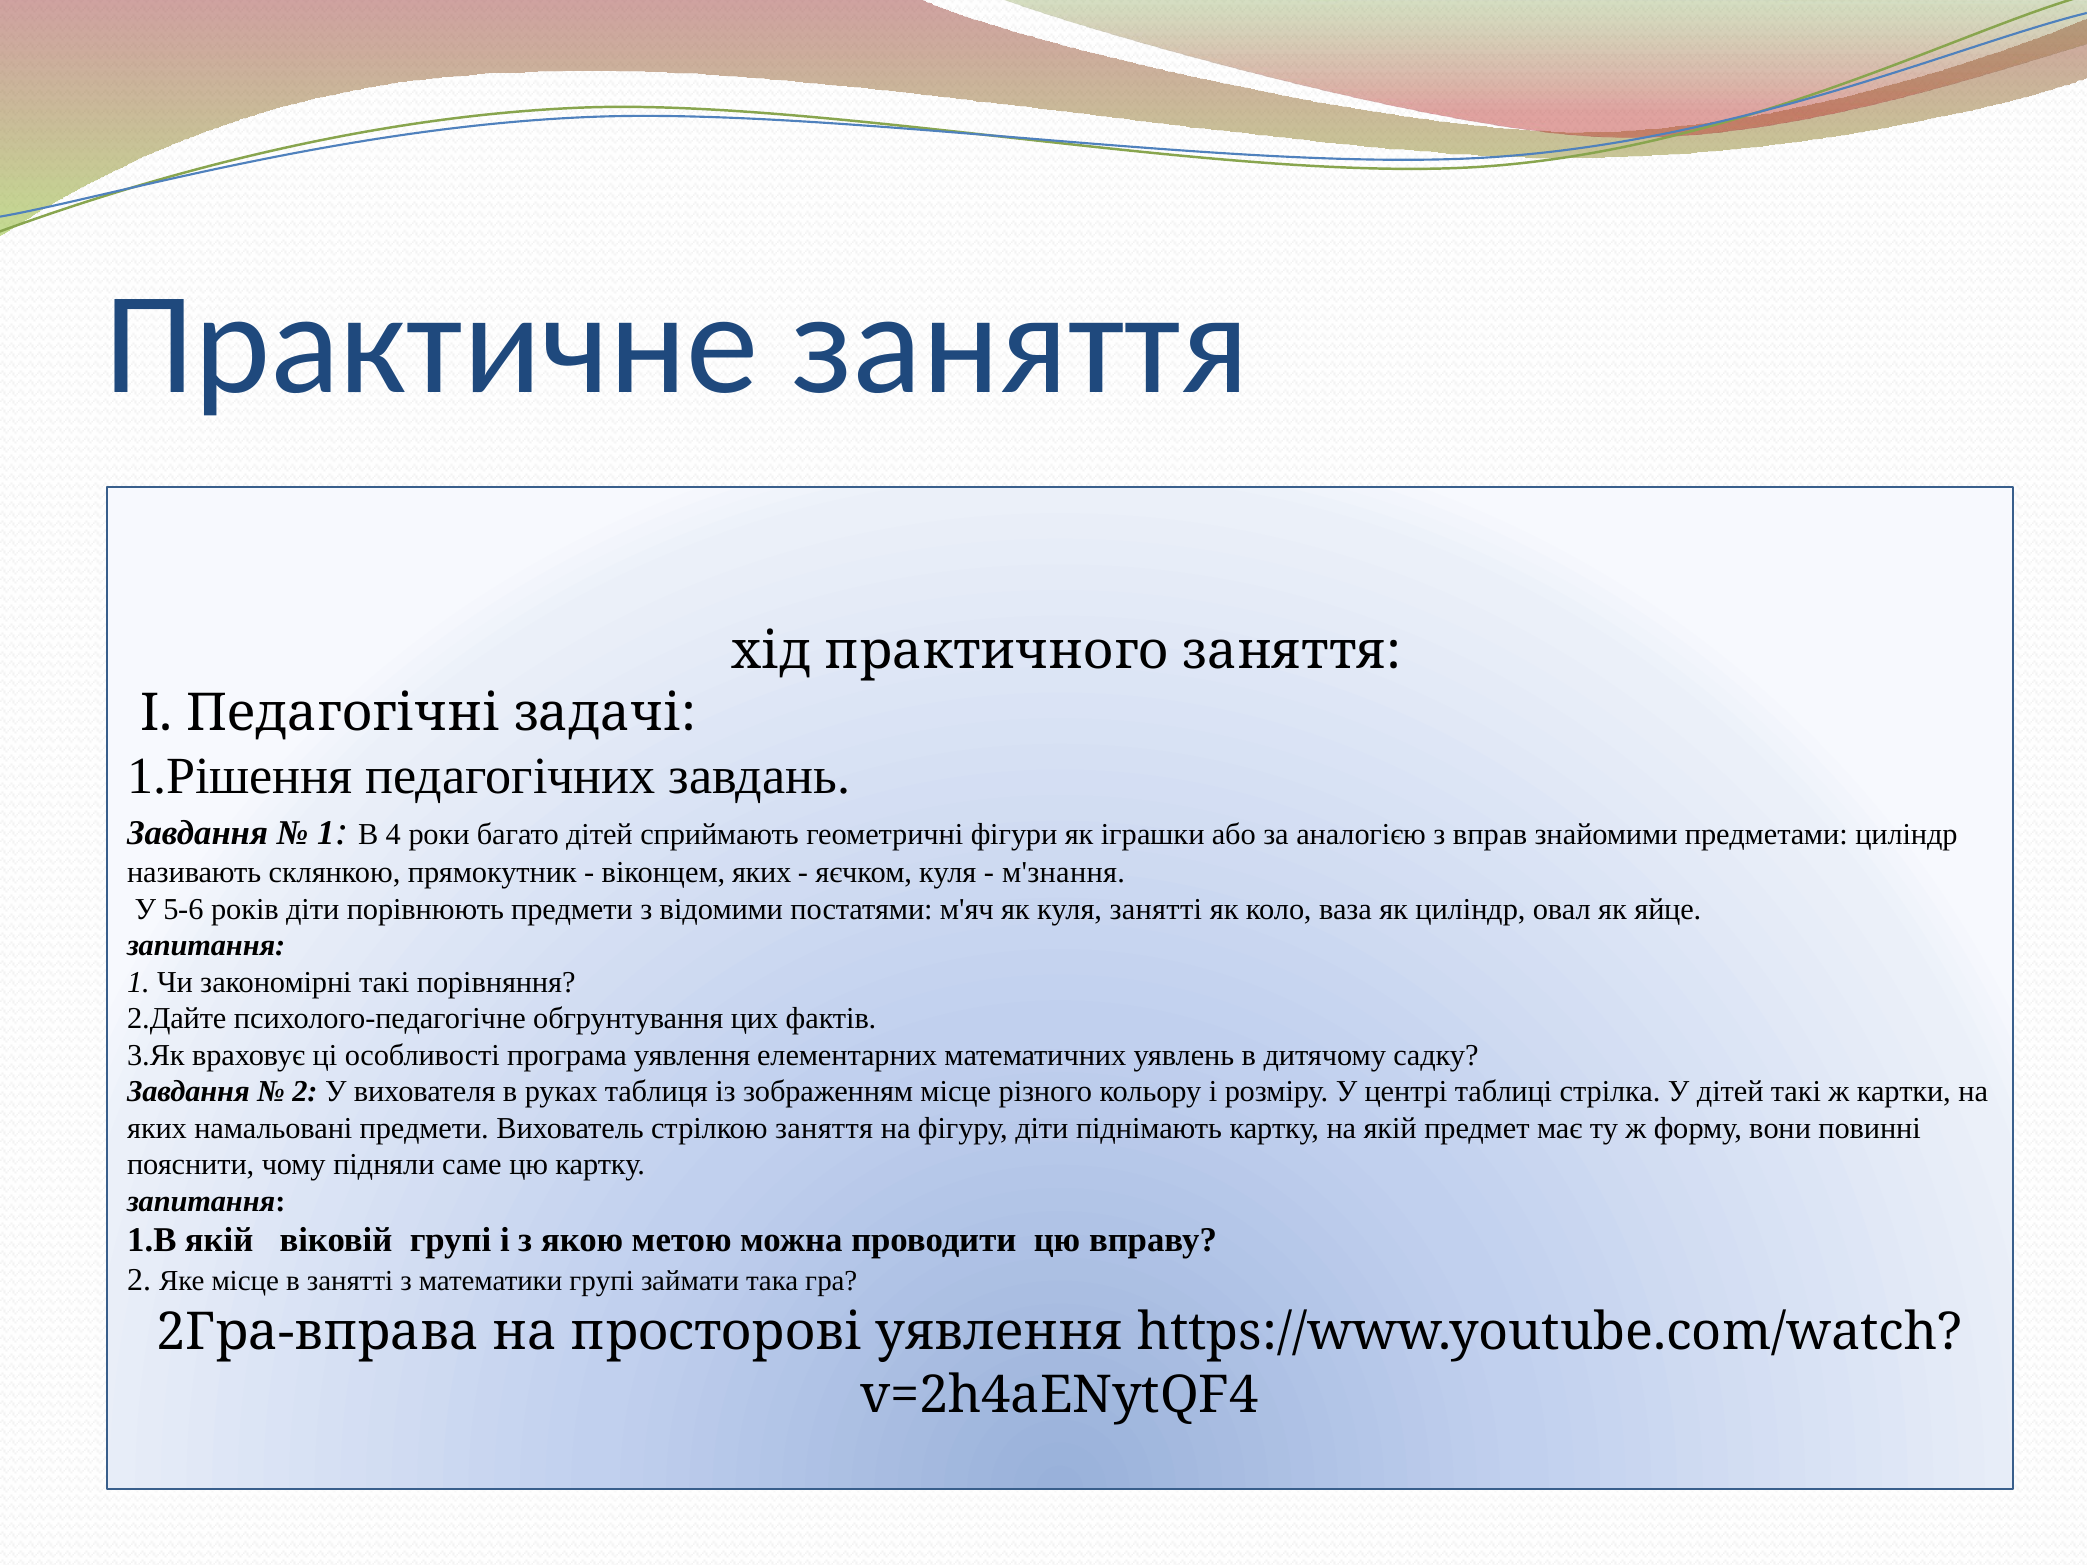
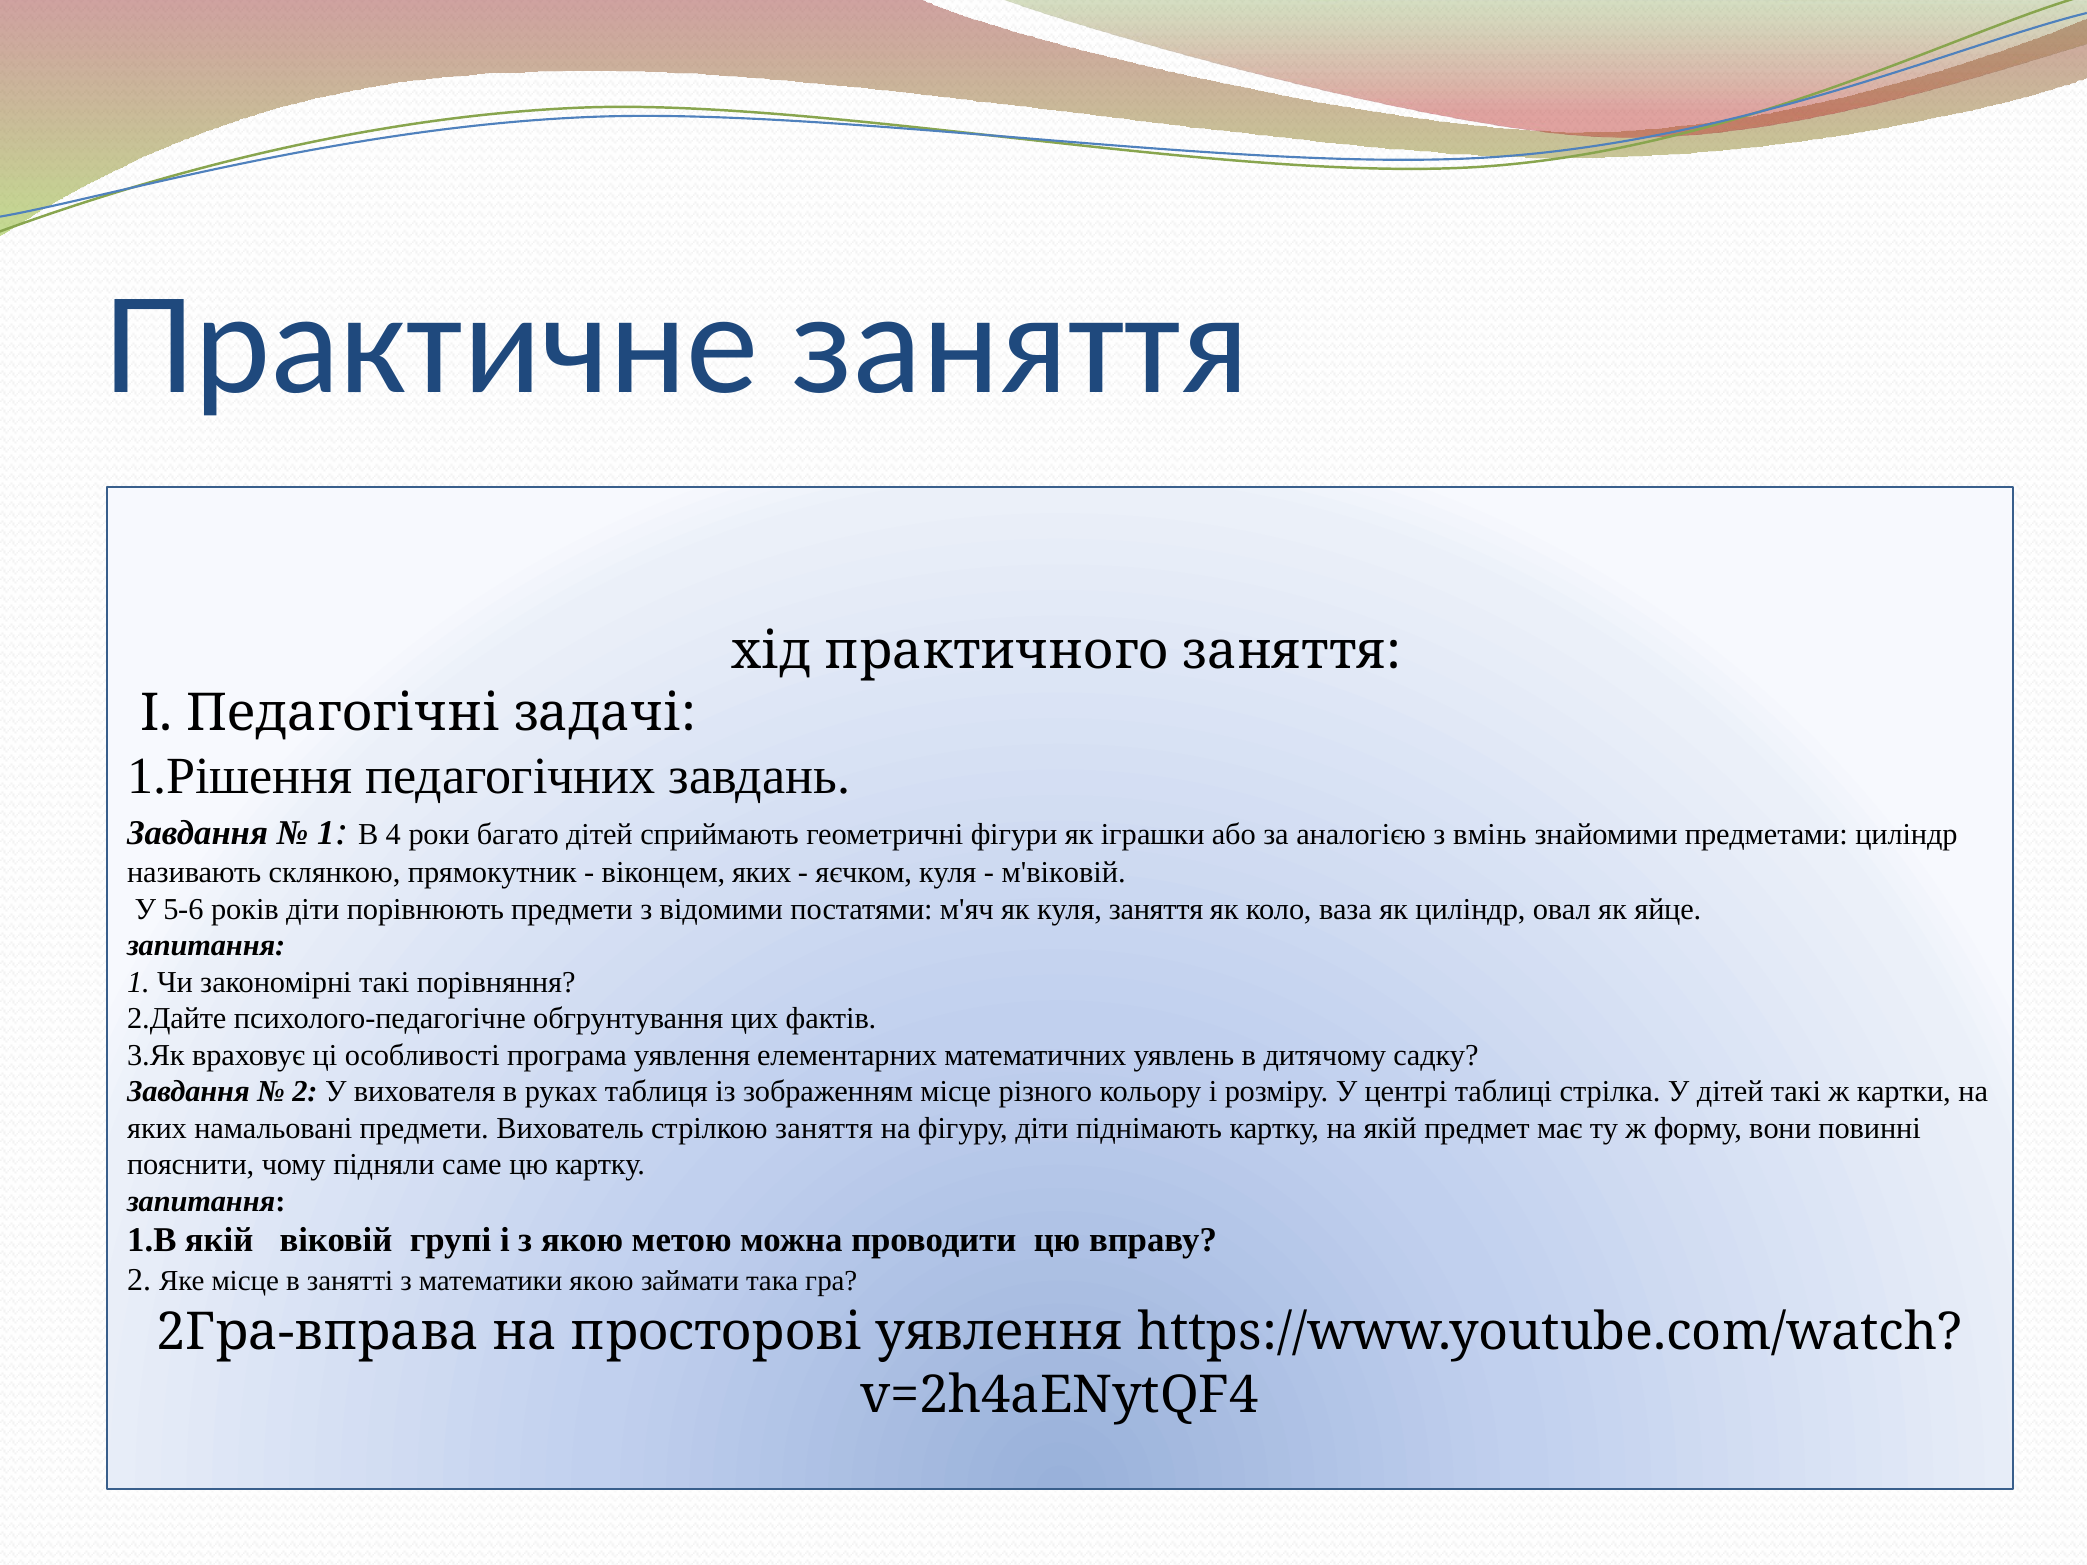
вправ: вправ -> вмінь (1490, 834)
м'знання: м'знання -> м'віковій (1064, 873)
куля занятті: занятті -> заняття (1156, 909)
математики групі: групі -> якою (601, 1281)
